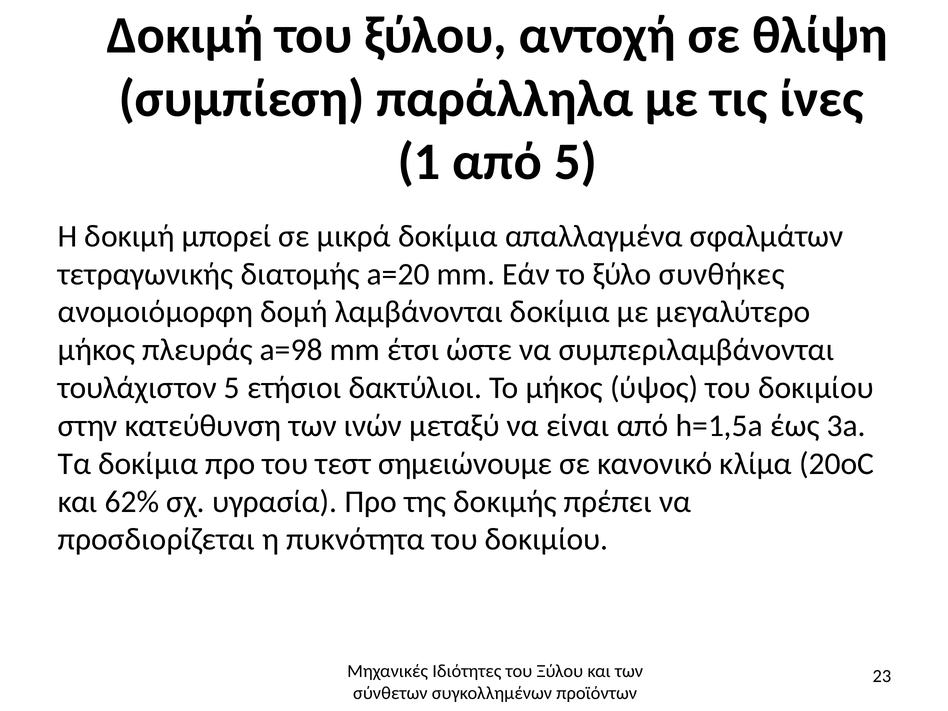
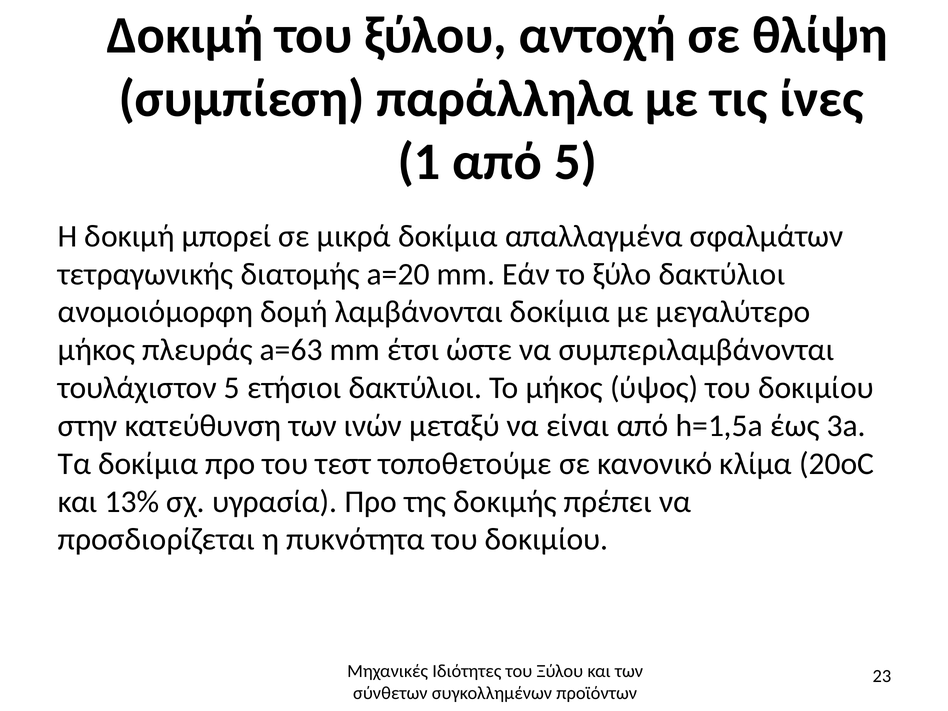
ξύλο συνθήκες: συνθήκες -> δακτύλιοι (722, 274)
a=98: a=98 -> a=63 (291, 350)
σημειώνουμε: σημειώνουμε -> τοποθετούμε (465, 464)
62%: 62% -> 13% (132, 502)
